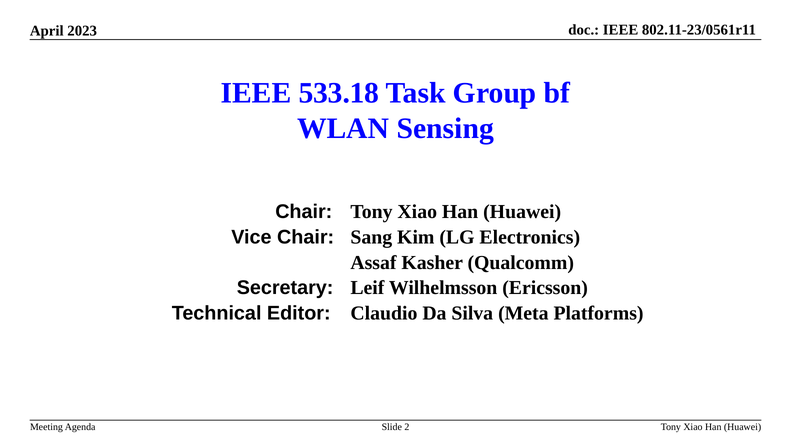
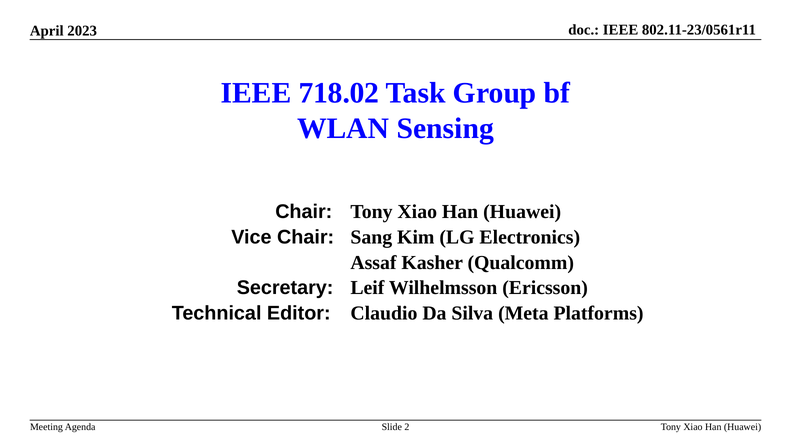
533.18: 533.18 -> 718.02 (339, 93)
